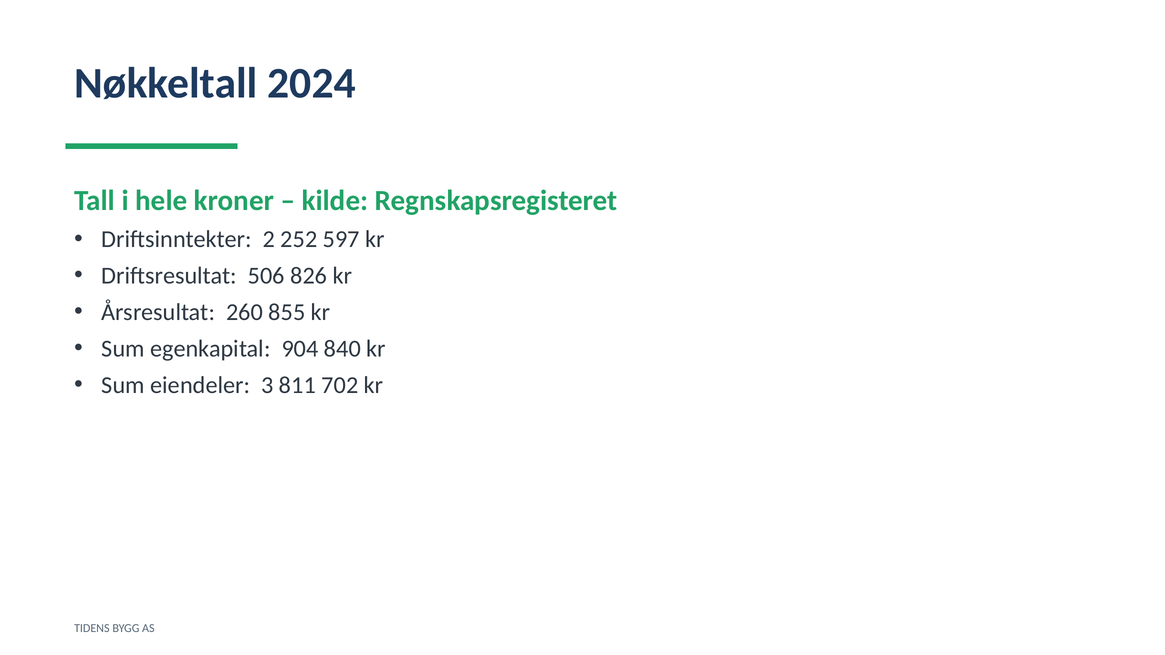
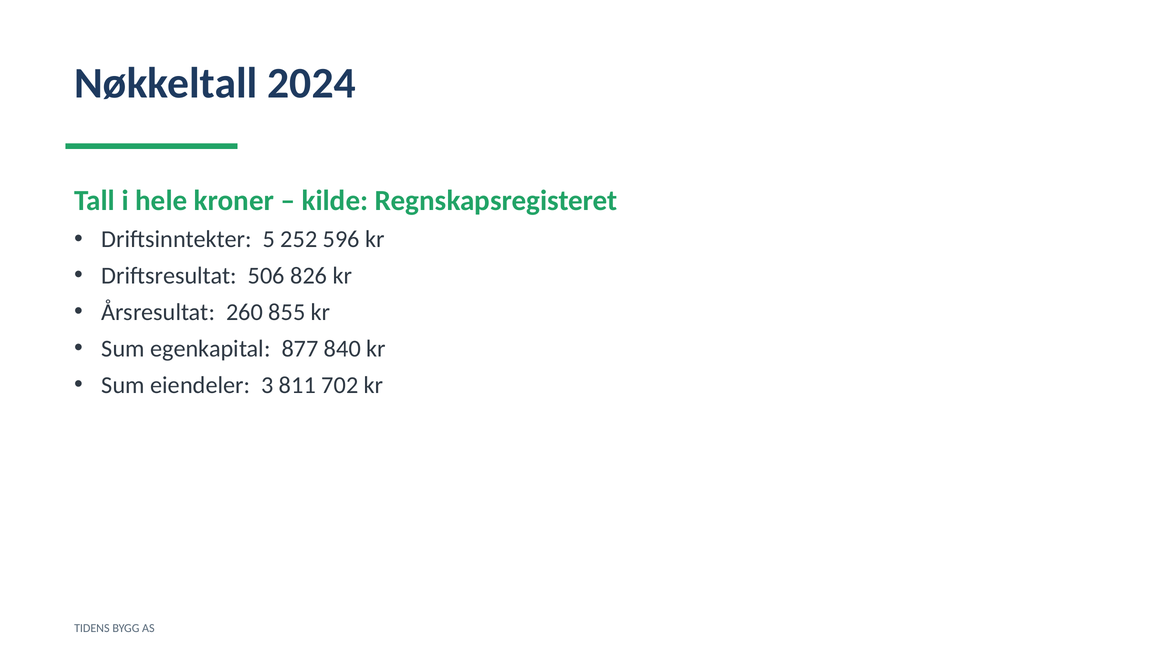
2: 2 -> 5 (269, 240)
597: 597 -> 596 (341, 240)
904: 904 -> 877 (300, 349)
